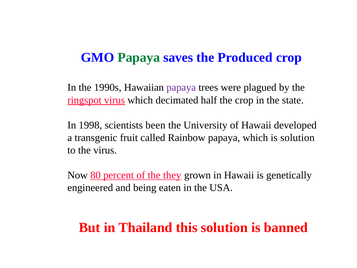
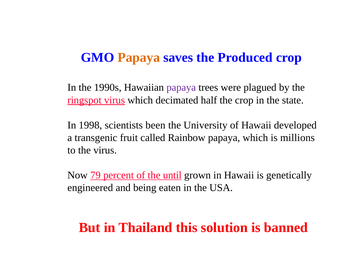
Papaya colour: green -> orange (139, 57)
is solution: solution -> millions (297, 137)
80: 80 -> 79 (95, 175)
they: they -> until (172, 175)
